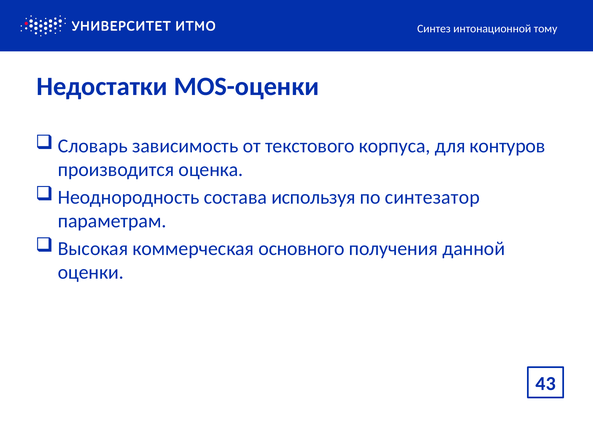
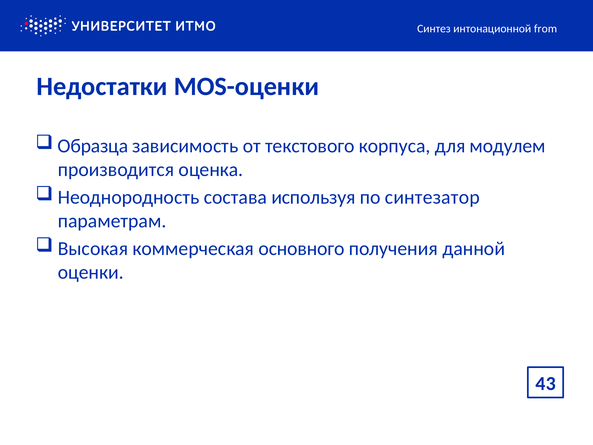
тому: тому -> from (546, 29)
Словарь: Словарь -> Образца (93, 146)
контуров: контуров -> модулем (507, 146)
